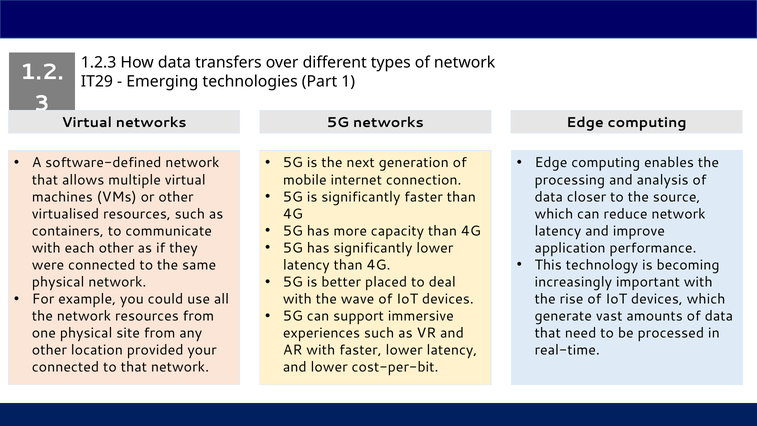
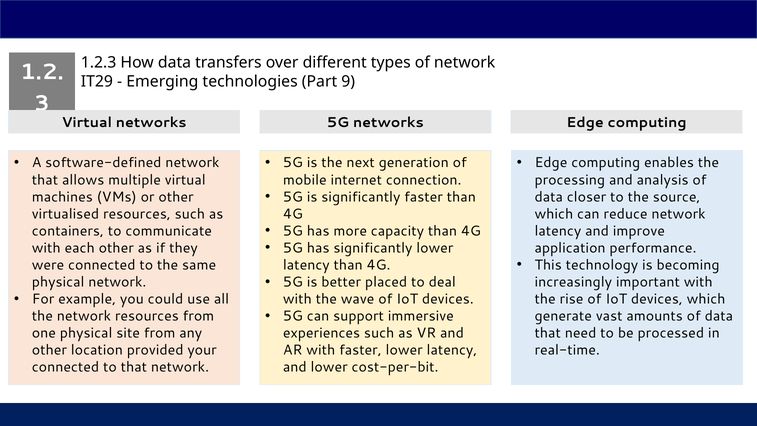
1: 1 -> 9 (348, 81)
